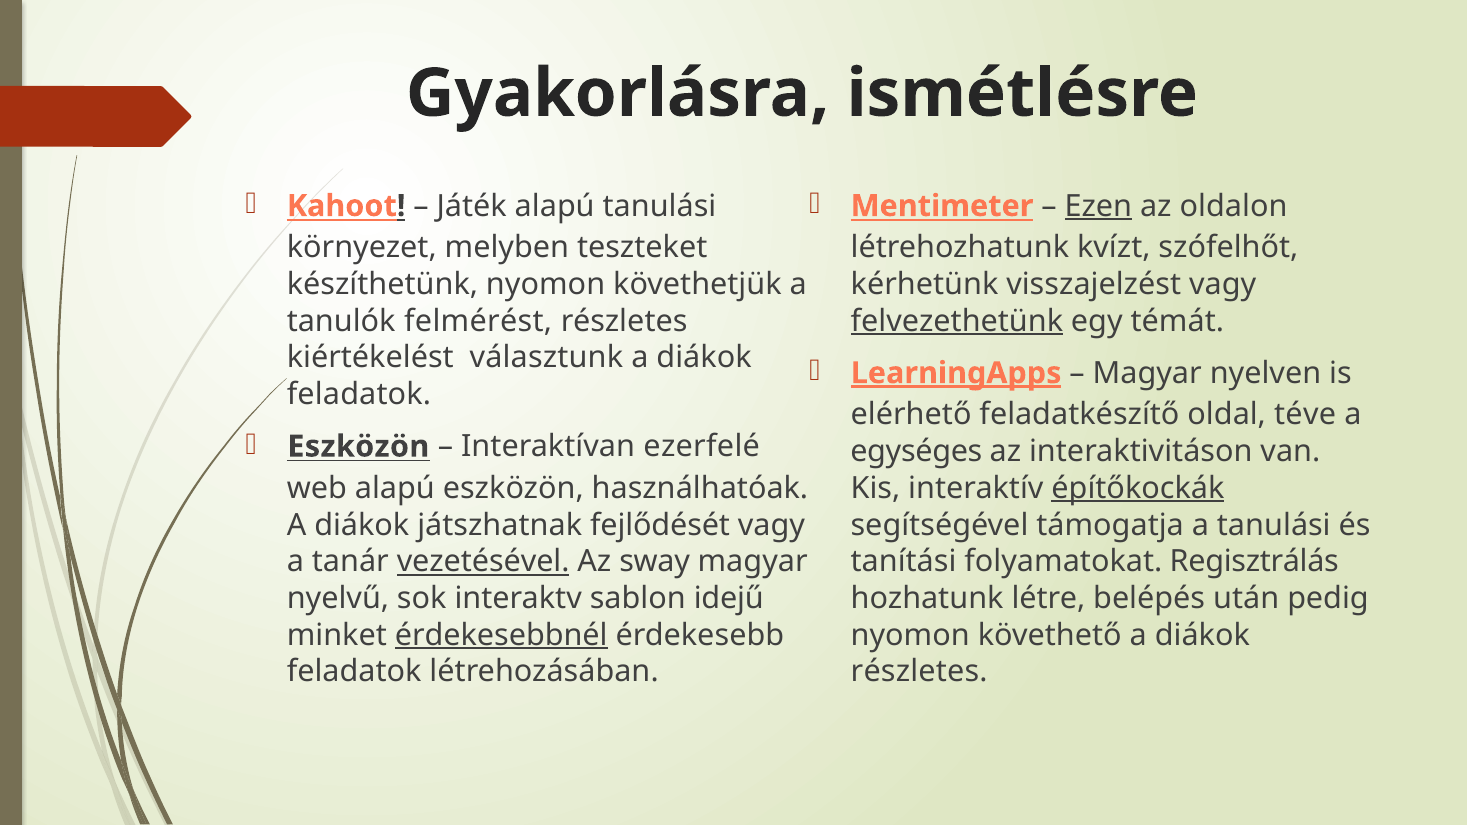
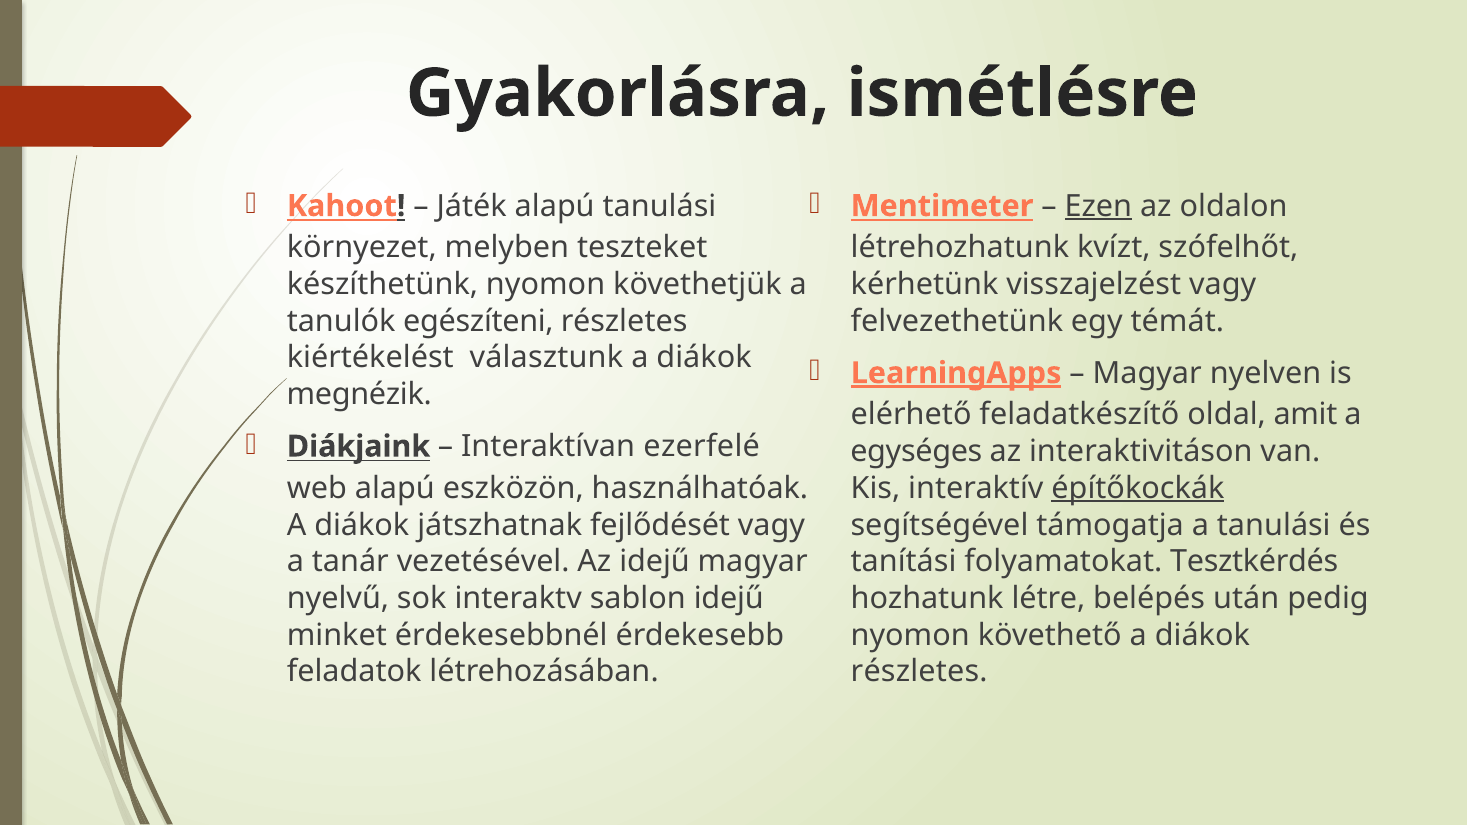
felmérést: felmérést -> egészíteni (478, 321)
felvezethetünk underline: present -> none (957, 321)
feladatok: feladatok -> megnézik (359, 395)
téve: téve -> amit (1305, 415)
Eszközön: Eszközön -> Diákjaink (359, 447)
vezetésével underline: present -> none (483, 562)
Az sway: sway -> idejű (655, 562)
Regisztrálás: Regisztrálás -> Tesztkérdés (1254, 562)
érdekesebbnél underline: present -> none (501, 635)
